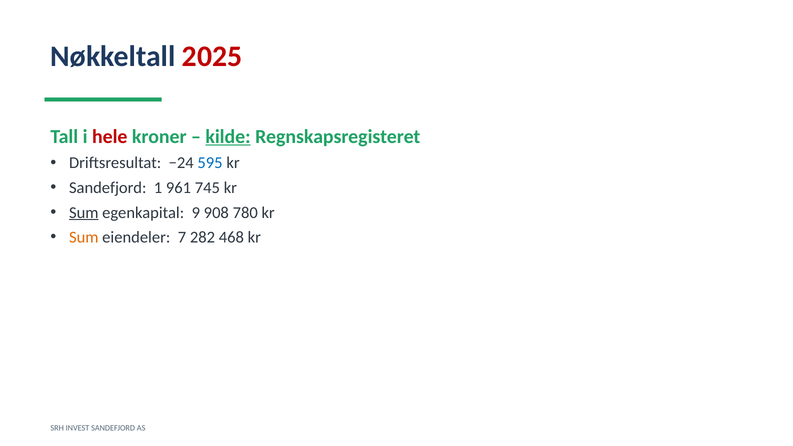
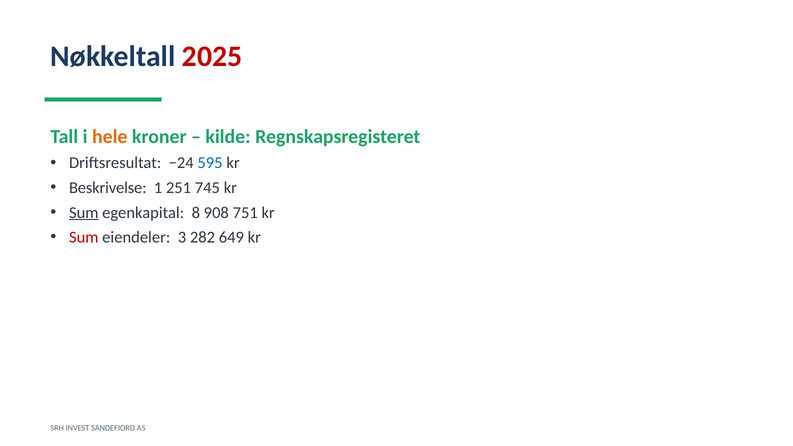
hele colour: red -> orange (110, 137)
kilde underline: present -> none (228, 137)
Sandefjord: Sandefjord -> Beskrivelse (108, 188)
961: 961 -> 251 (179, 188)
9: 9 -> 8 (196, 213)
780: 780 -> 751 (245, 213)
Sum colour: orange -> red (84, 237)
7: 7 -> 3 (182, 237)
468: 468 -> 649 (231, 237)
